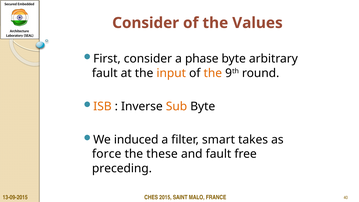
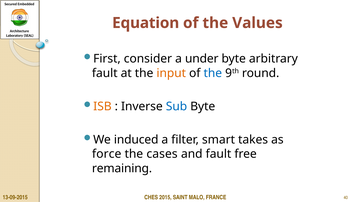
Consider: Consider -> Equation (146, 23)
phase: phase -> under (202, 59)
the colour: orange -> blue (213, 73)
Sub colour: orange -> blue (176, 106)
these: these -> cases (162, 154)
preceding: preceding -> remaining (122, 168)
